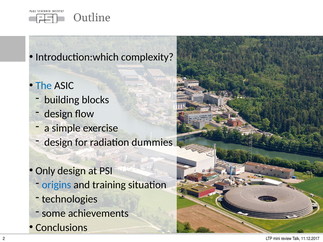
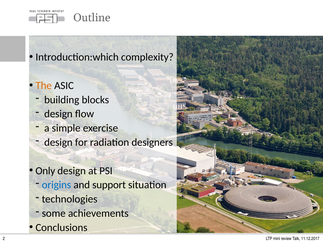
The colour: blue -> orange (44, 86)
dummies: dummies -> designers (152, 142)
training: training -> support (109, 185)
